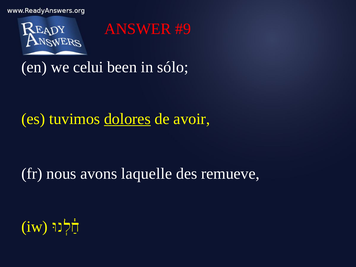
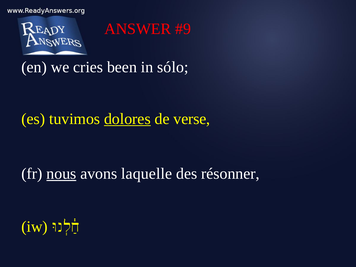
celui: celui -> cries (88, 67)
avoir: avoir -> verse (192, 119)
nous underline: none -> present (61, 174)
remueve: remueve -> résonner (230, 174)
